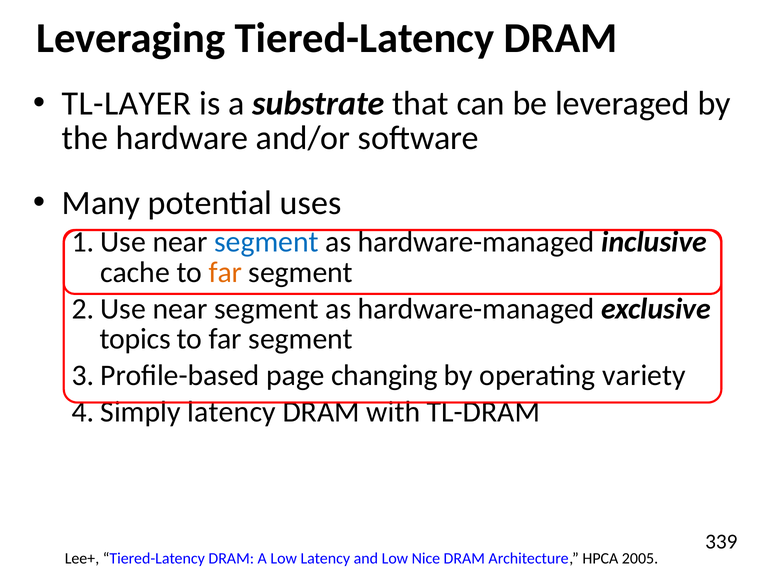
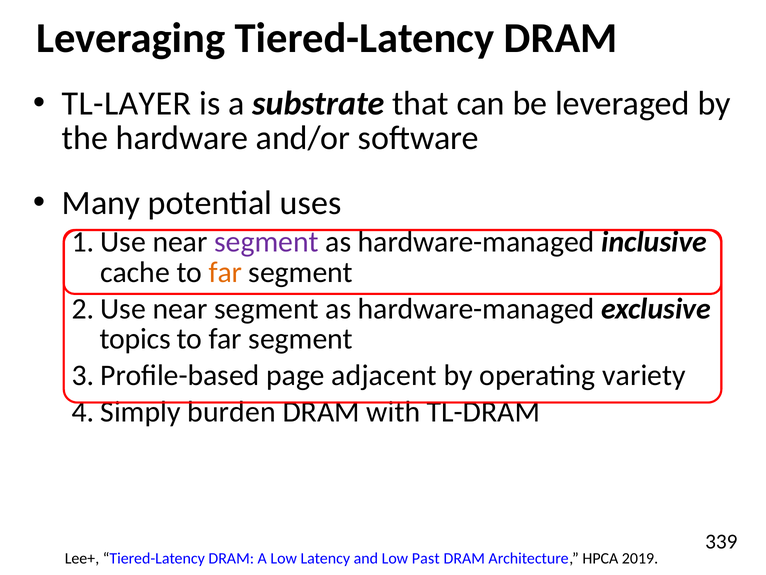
segment colour: blue -> purple (266, 242)
changing: changing -> adjacent (384, 375)
latency: latency -> burden (231, 412)
Nice: Nice -> Past (426, 558)
2005: 2005 -> 2019 (640, 558)
